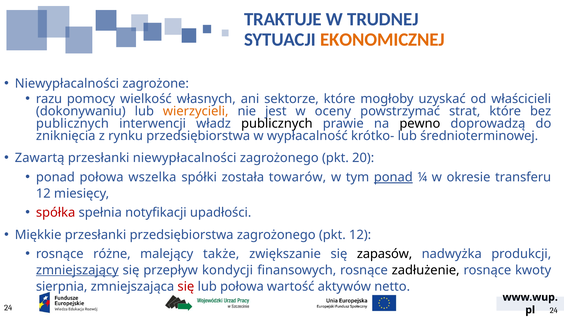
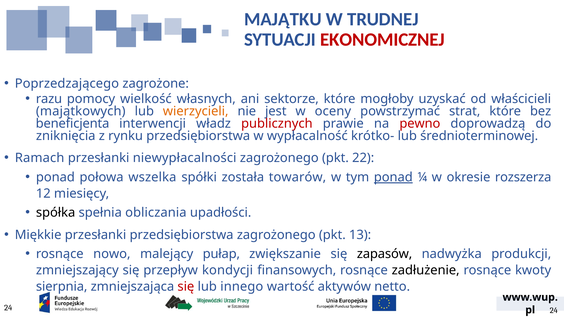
TRAKTUJE: TRAKTUJE -> MAJĄTKU (283, 19)
EKONOMICZNEJ colour: orange -> red (383, 40)
Niewypłacalności: Niewypłacalności -> Poprzedzającego (67, 84)
dokonywaniu: dokonywaniu -> majątkowych (81, 111)
publicznych: publicznych -> beneficjenta (73, 124)
publicznych colour: black -> red (277, 124)
pewno colour: black -> red (420, 124)
Zawartą: Zawartą -> Ramach (40, 158)
20: 20 -> 22 (363, 158)
transferu: transferu -> rozszerza (523, 177)
spółka colour: red -> black (56, 213)
notyfikacji: notyfikacji -> obliczania (156, 213)
pkt 12: 12 -> 13 (360, 235)
różne: różne -> nowo (112, 254)
także: także -> pułap (221, 254)
zmniejszający underline: present -> none (77, 270)
lub połowa: połowa -> innego (242, 287)
